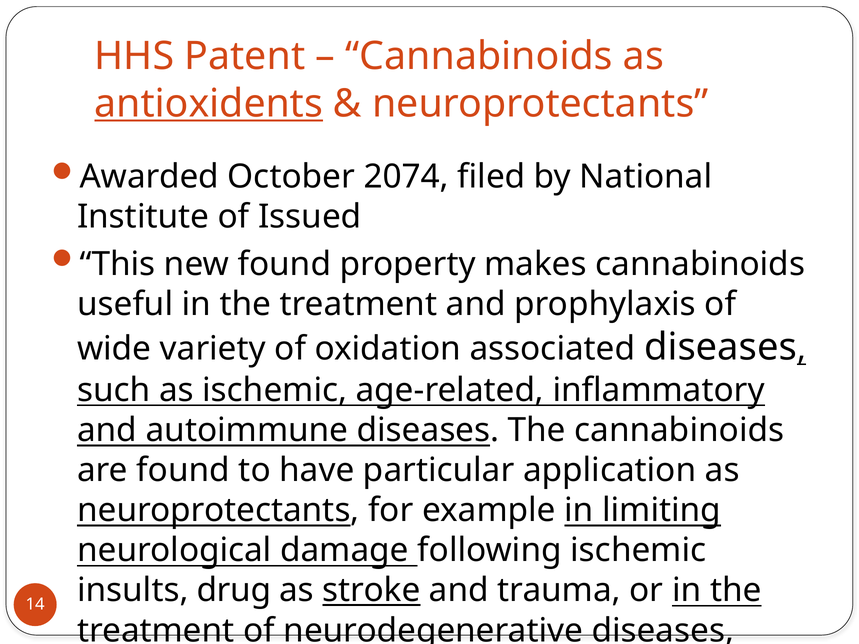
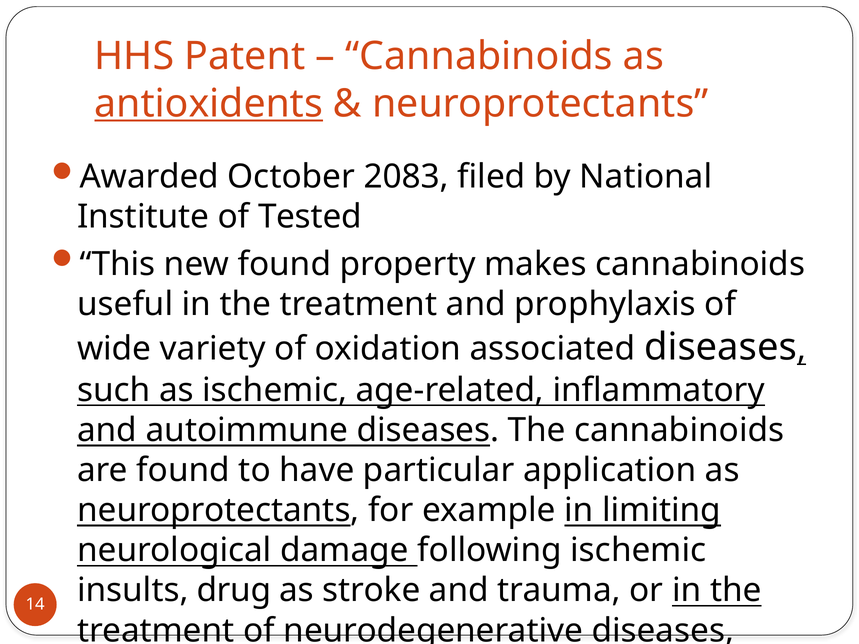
2074: 2074 -> 2083 (406, 177)
Issued: Issued -> Tested (310, 217)
stroke underline: present -> none (371, 591)
